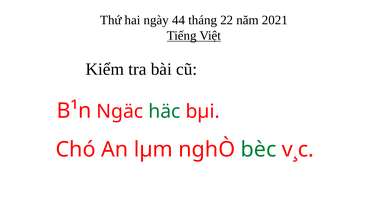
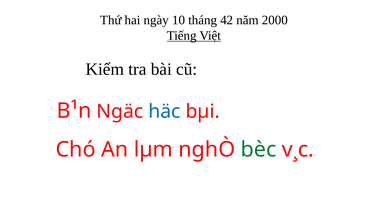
44: 44 -> 10 (179, 20)
22: 22 -> 42 (227, 20)
2021: 2021 -> 2000 (275, 20)
häc colour: green -> blue (164, 112)
